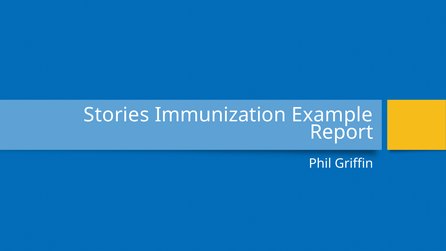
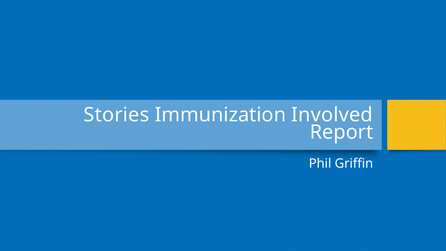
Example: Example -> Involved (332, 115)
